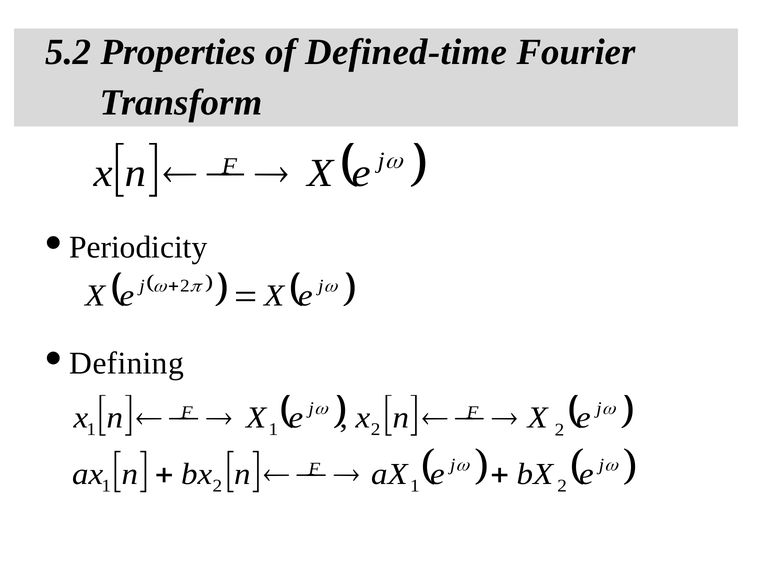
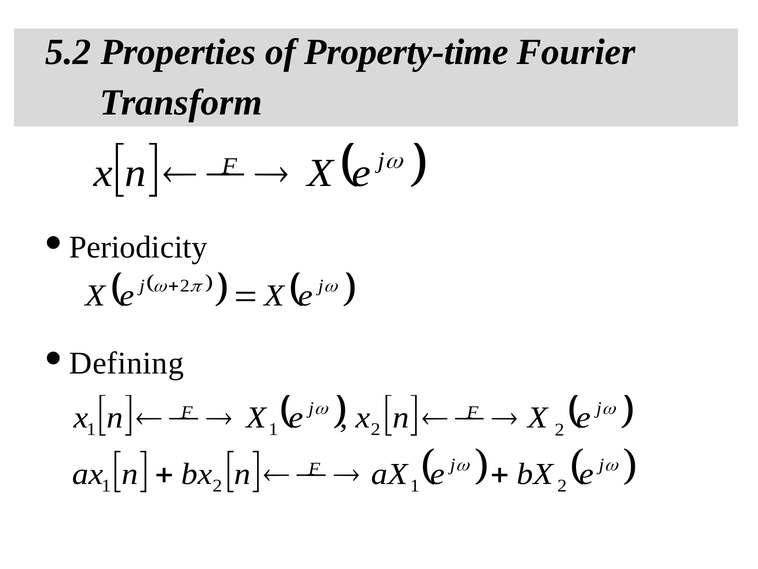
Defined-time: Defined-time -> Property-time (407, 52)
